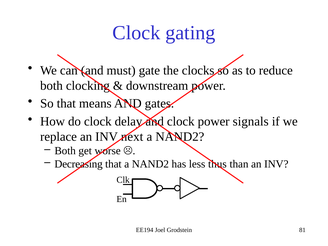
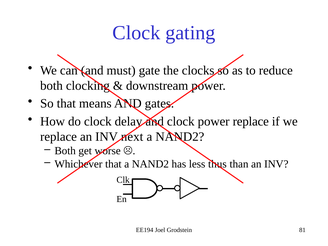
power signals: signals -> replace (251, 121)
Decreasing: Decreasing -> Whichever (78, 164)
